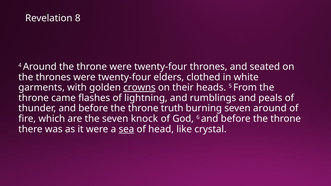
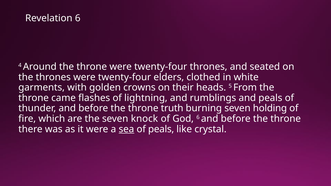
Revelation 8: 8 -> 6 (78, 18)
crowns underline: present -> none (139, 88)
seven around: around -> holding (270, 108)
of head: head -> peals (161, 129)
